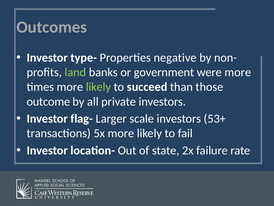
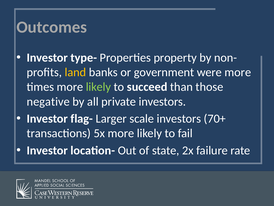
negative: negative -> property (175, 57)
land colour: light green -> yellow (75, 72)
outcome: outcome -> negative (48, 101)
53+: 53+ -> 70+ (215, 118)
